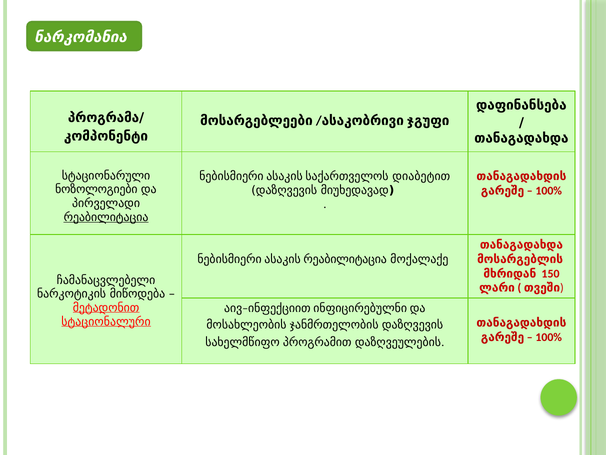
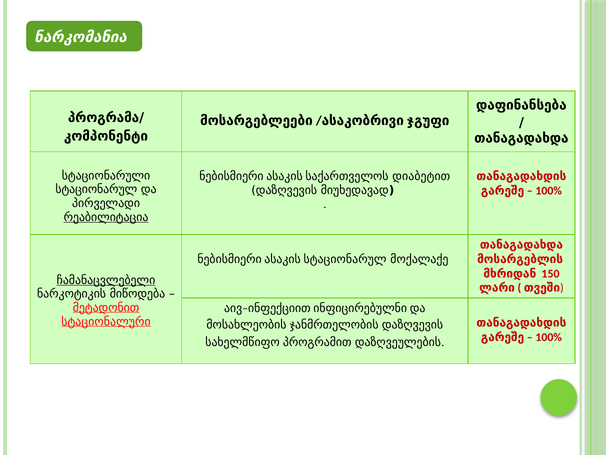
ნოზოლოგიები: ნოზოლოგიები -> სტაციონარულ (96, 189)
რეაბილიტაცია: რეაბილიტაცია -> სტაციონარულ (345, 259)
ჩამანაცვლებელი underline: none -> present (106, 280)
